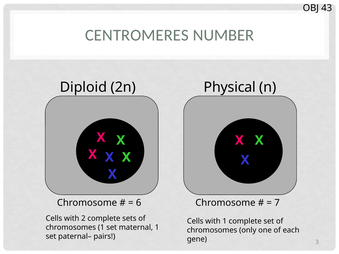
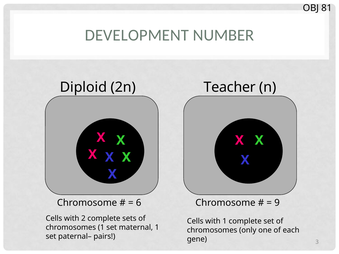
43: 43 -> 81 (327, 8)
CENTROMERES: CENTROMERES -> DEVELOPMENT (137, 35)
Physical: Physical -> Teacher (230, 87)
7: 7 -> 9 (277, 203)
